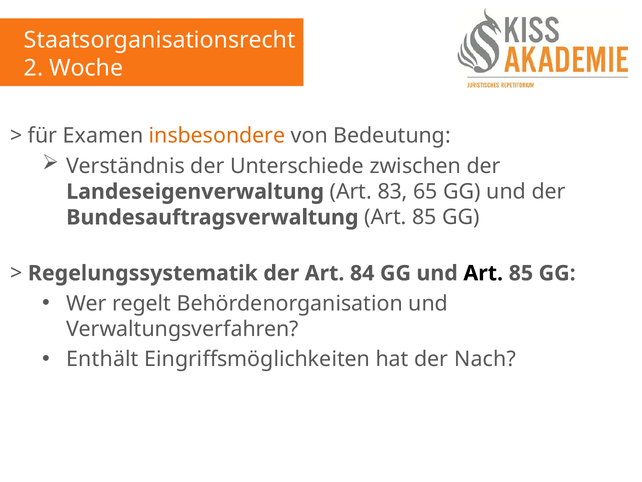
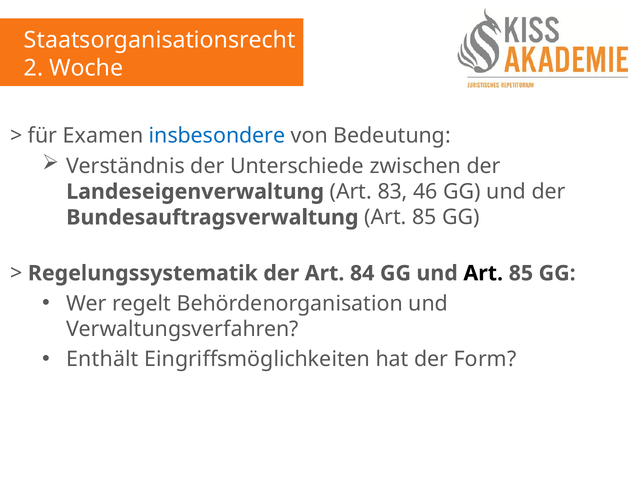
insbesondere colour: orange -> blue (217, 136)
65: 65 -> 46 (425, 192)
Nach: Nach -> Form (485, 359)
